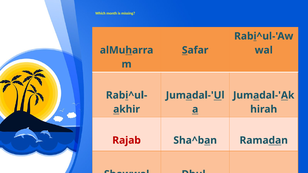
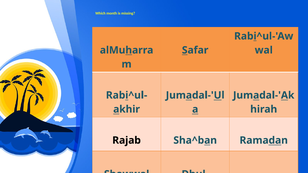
Rajab colour: red -> black (127, 141)
